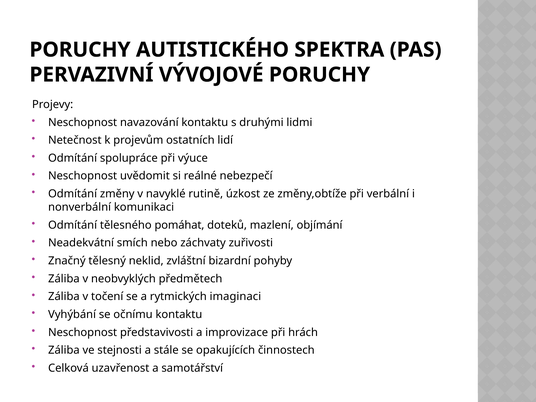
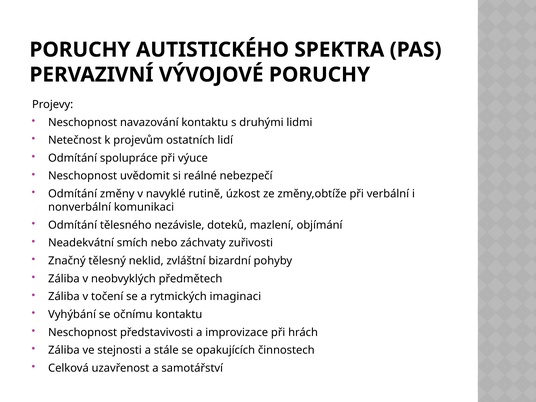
pomáhat: pomáhat -> nezávisle (179, 225)
